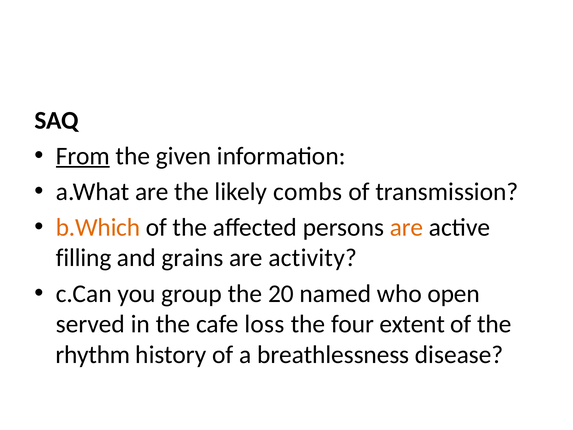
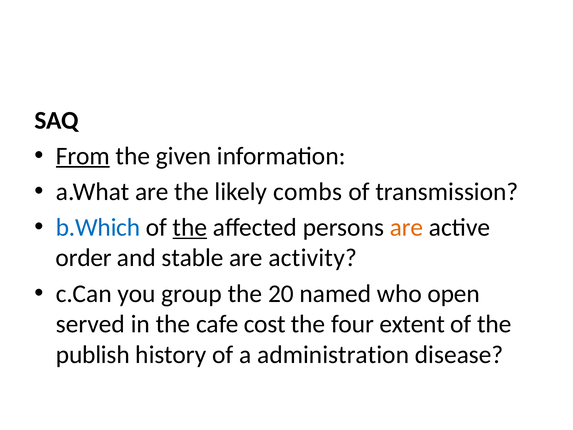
b.Which colour: orange -> blue (98, 227)
the underline: none -> present (190, 227)
filling: filling -> order (84, 258)
grains: grains -> stable (193, 258)
loss: loss -> cost (265, 324)
rhythm: rhythm -> publish (93, 355)
breathlessness: breathlessness -> administration (333, 355)
